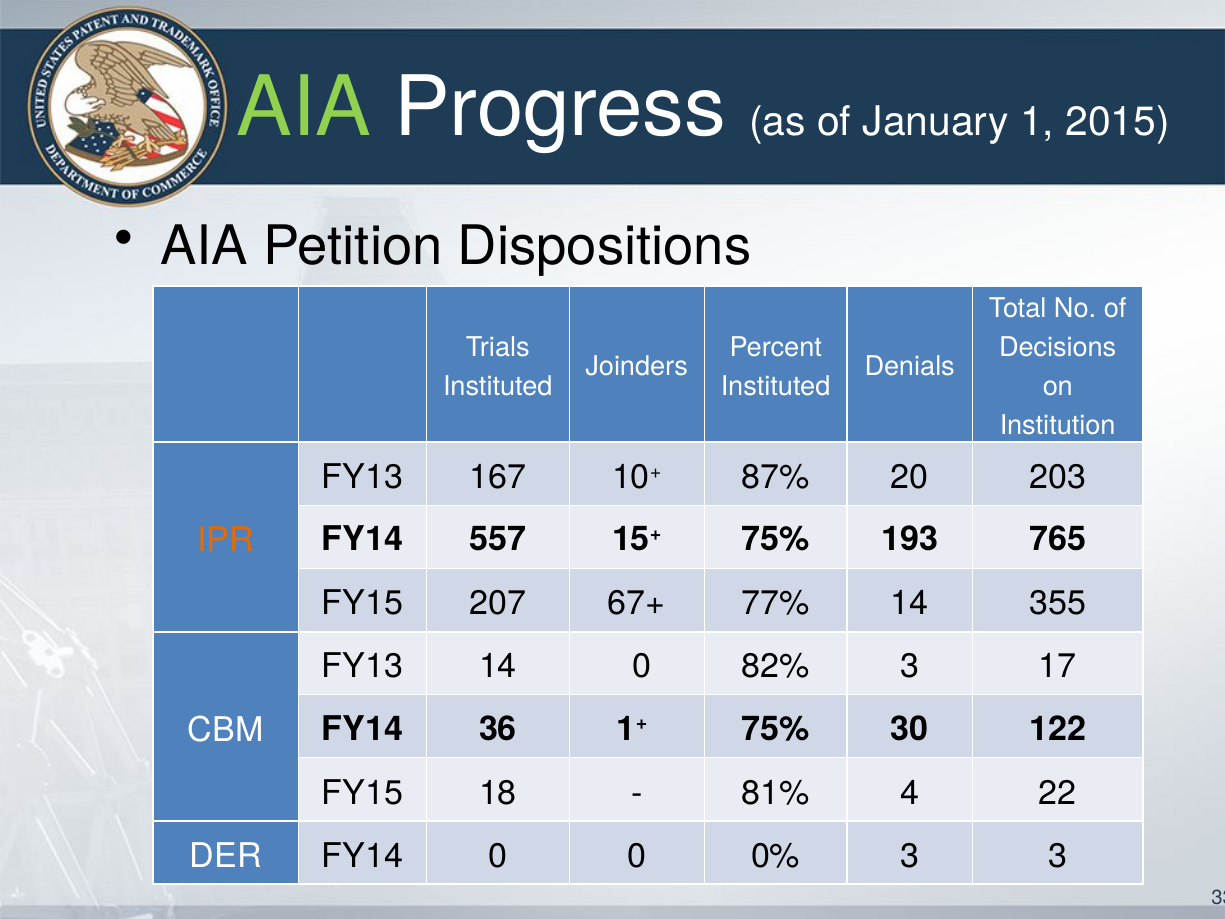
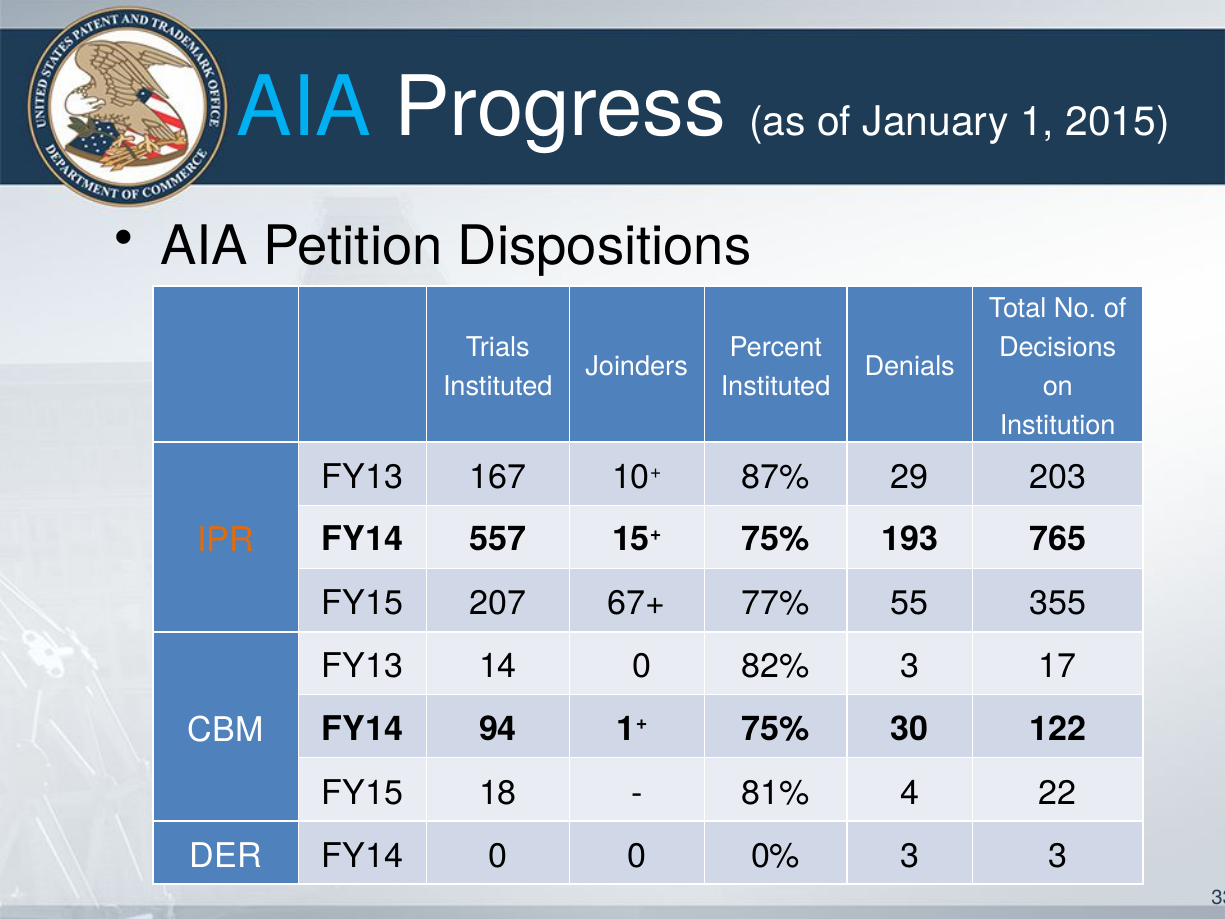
AIA colour: light green -> light blue (304, 108)
20: 20 -> 29 (910, 477)
77% 14: 14 -> 55 (910, 604)
36: 36 -> 94 (498, 729)
